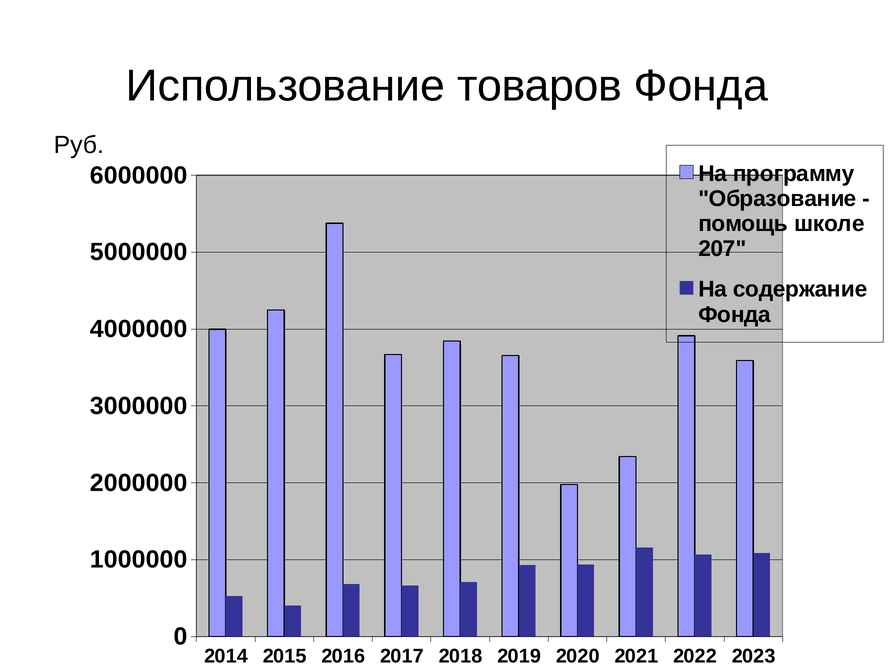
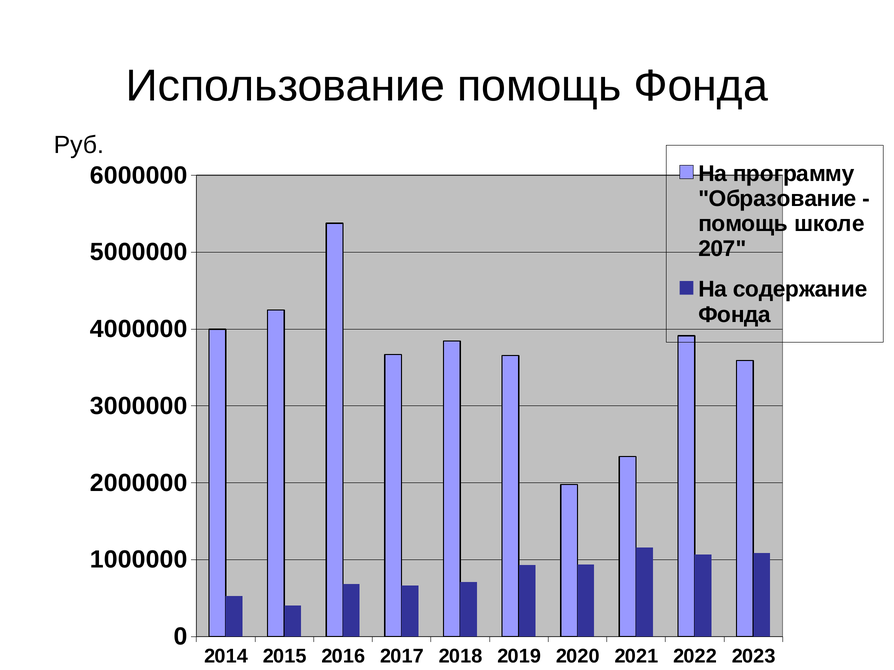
Использование товаров: товаров -> помощь (539, 86)
